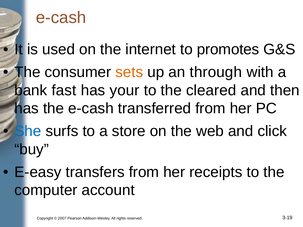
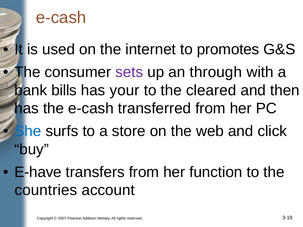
sets colour: orange -> purple (129, 72)
fast: fast -> bills (64, 90)
E-easy: E-easy -> E-have (38, 172)
receipts: receipts -> function (216, 172)
computer: computer -> countries (46, 190)
